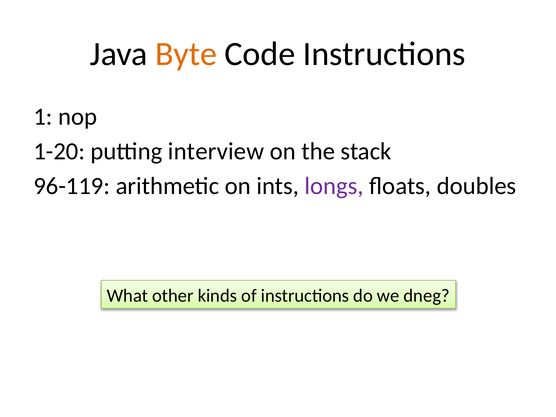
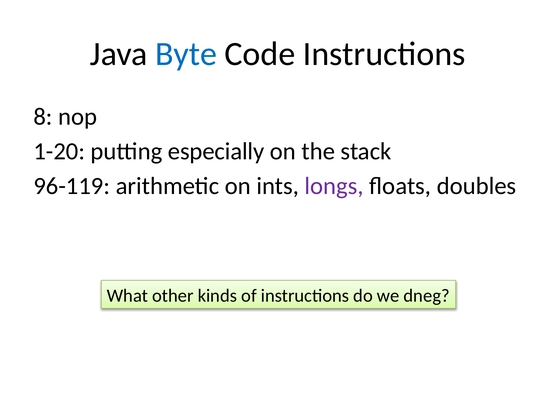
Byte colour: orange -> blue (186, 54)
1: 1 -> 8 (43, 117)
interview: interview -> especially (216, 151)
